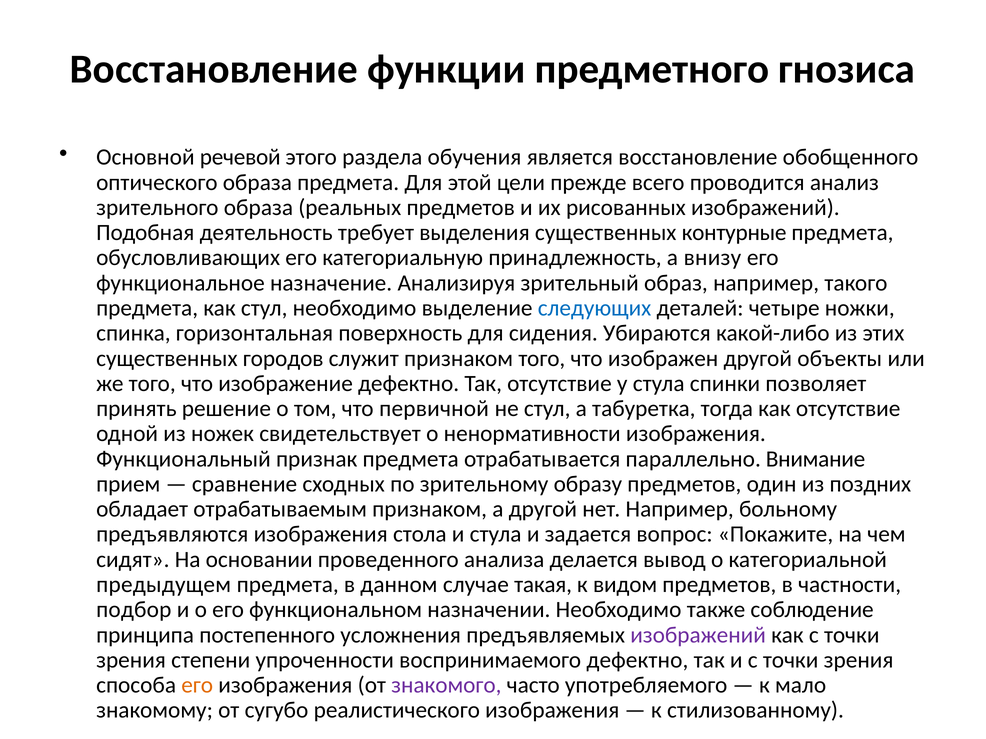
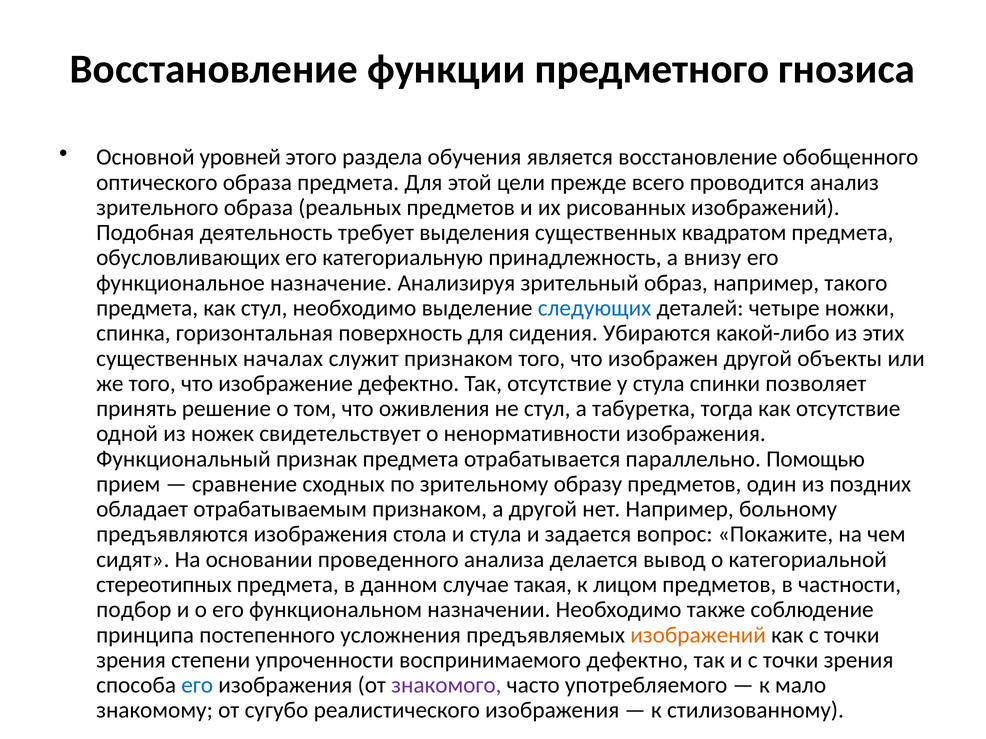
речевой: речевой -> уровней (240, 157)
контурные: контурные -> квадратом (734, 233)
городов: городов -> началах (283, 359)
первичной: первичной -> оживления (434, 409)
Внимание: Внимание -> Помощью (816, 459)
предыдущем: предыдущем -> стереотипных (164, 585)
видом: видом -> лицом (625, 585)
изображений colour: purple -> orange (698, 635)
его colour: orange -> blue (197, 686)
